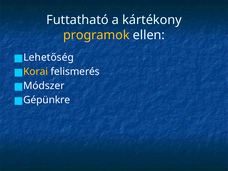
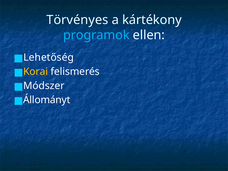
Futtatható: Futtatható -> Törvényes (77, 20)
programok colour: yellow -> light blue (96, 35)
Gépünkre: Gépünkre -> Állományt (47, 100)
